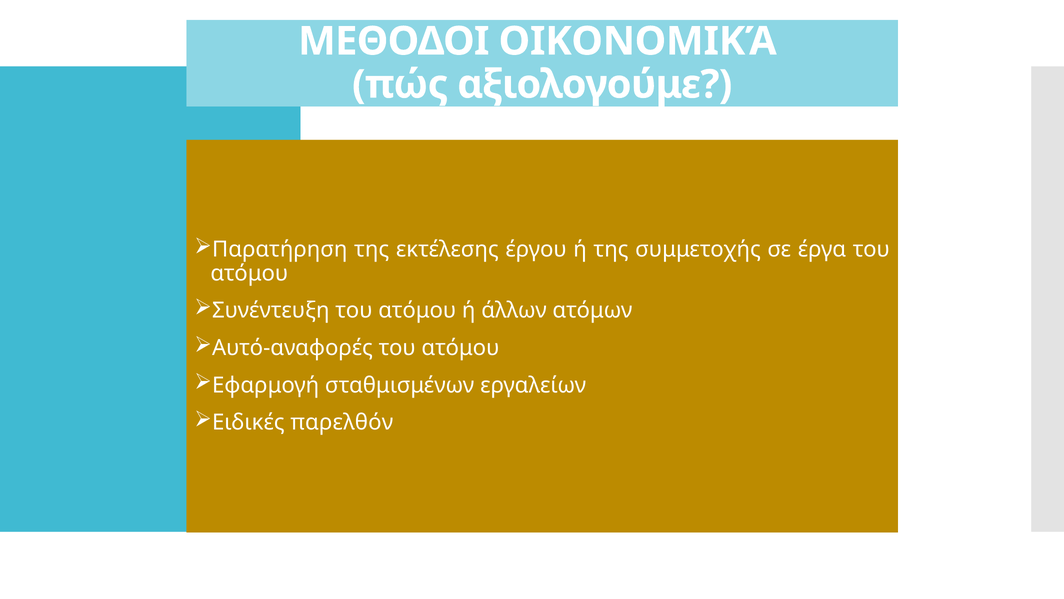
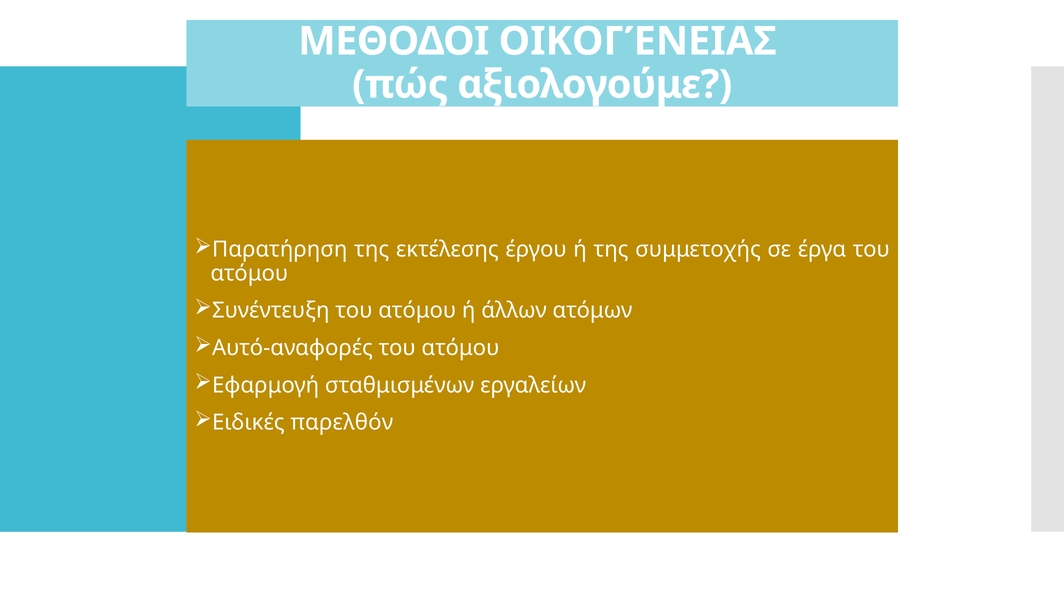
ΟΙΚΟΝΟΜΙΚΆ: ΟΙΚΟΝΟΜΙΚΆ -> ΟΙΚΟΓΈΝΕΙΑΣ (638, 41)
